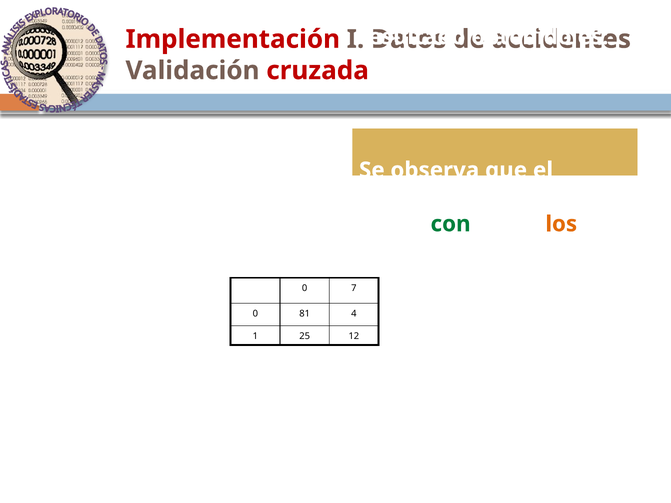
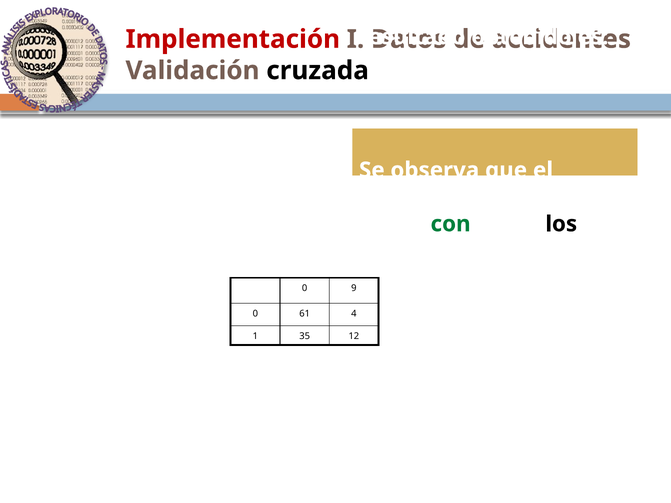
cruzada colour: red -> black (318, 71)
situaciones: situaciones -> dicotómico (555, 197)
los colour: orange -> black (561, 224)
7: 7 -> 9 (354, 288)
81: 81 -> 61 (305, 314)
25: 25 -> 35 (305, 336)
